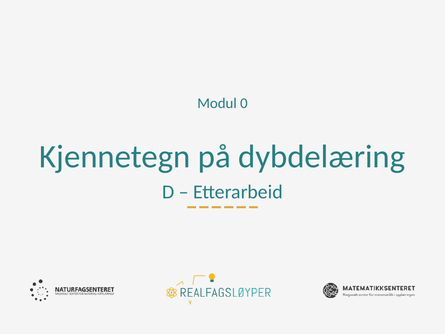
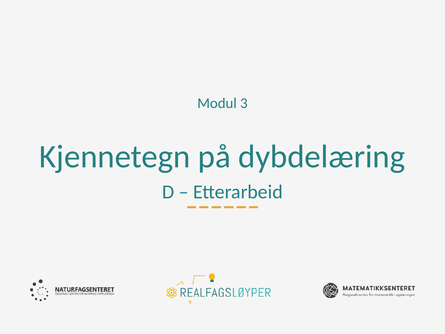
0: 0 -> 3 (244, 103)
